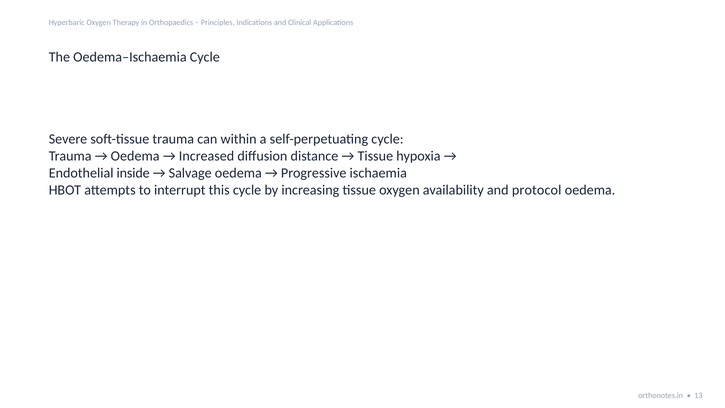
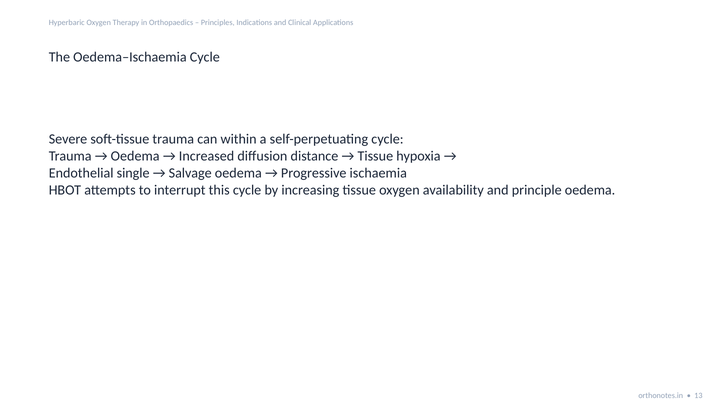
inside: inside -> single (133, 173)
protocol: protocol -> principle (537, 190)
